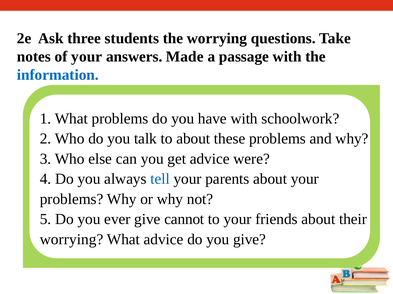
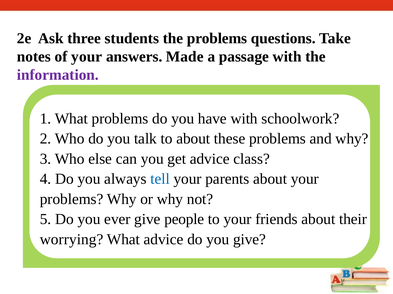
the worrying: worrying -> problems (217, 38)
information colour: blue -> purple (58, 75)
were: were -> class (252, 159)
cannot: cannot -> people (184, 220)
